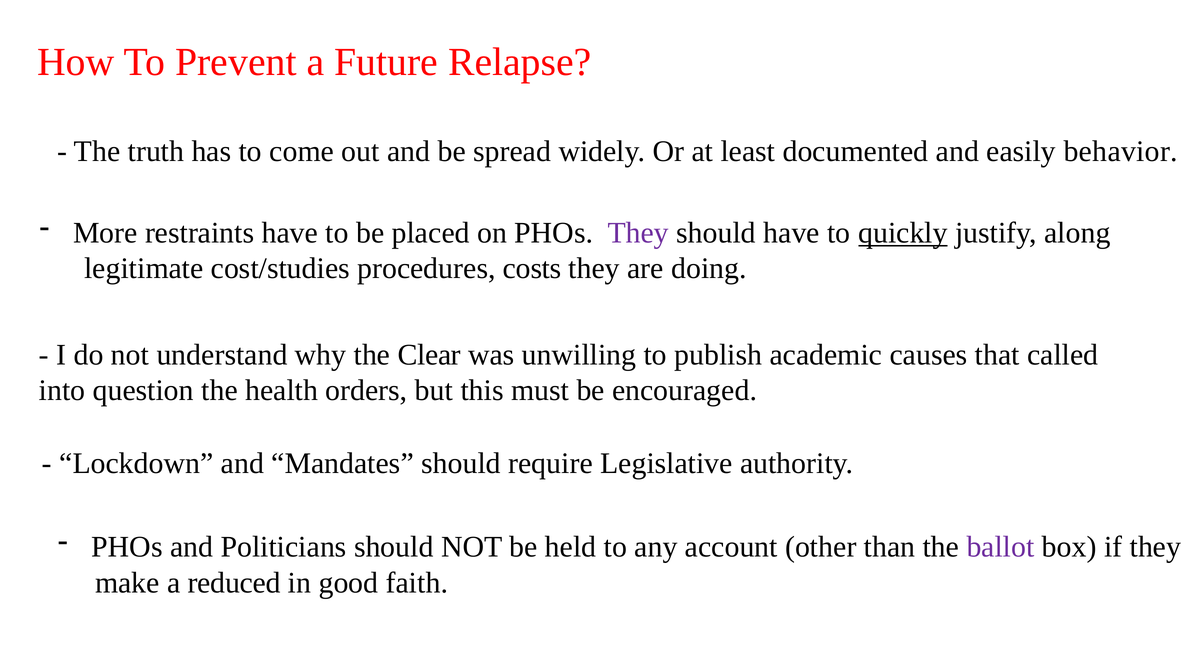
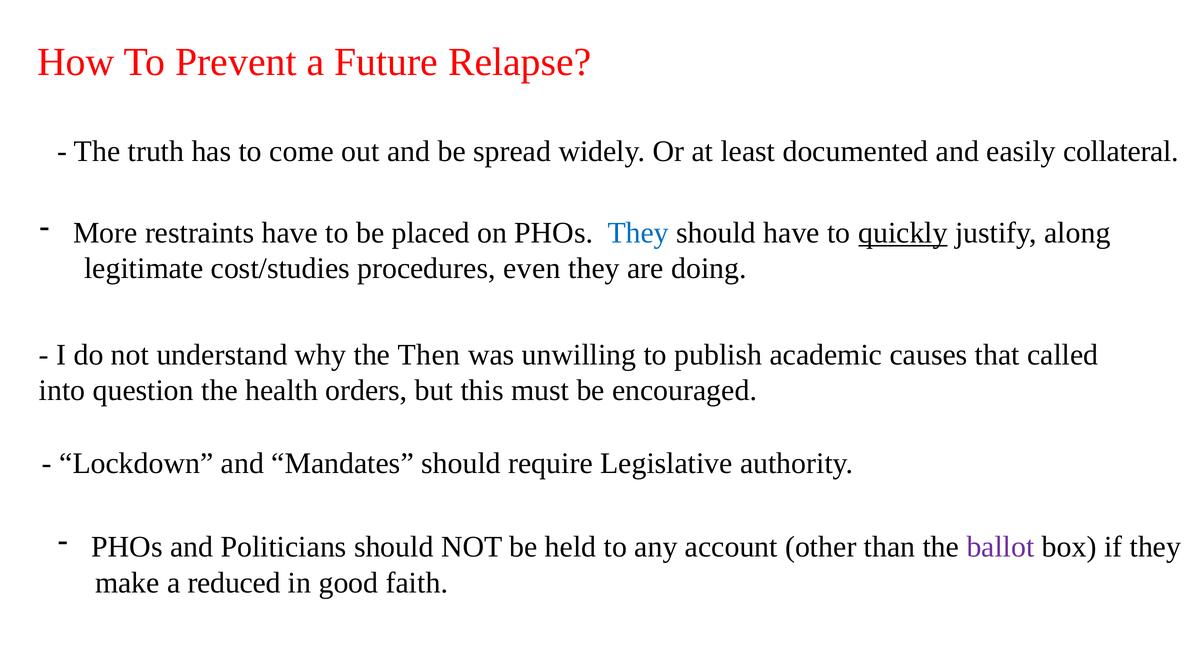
behavior: behavior -> collateral (1121, 151)
They colour: purple -> blue (638, 233)
costs: costs -> even (532, 268)
Clear: Clear -> Then (429, 354)
